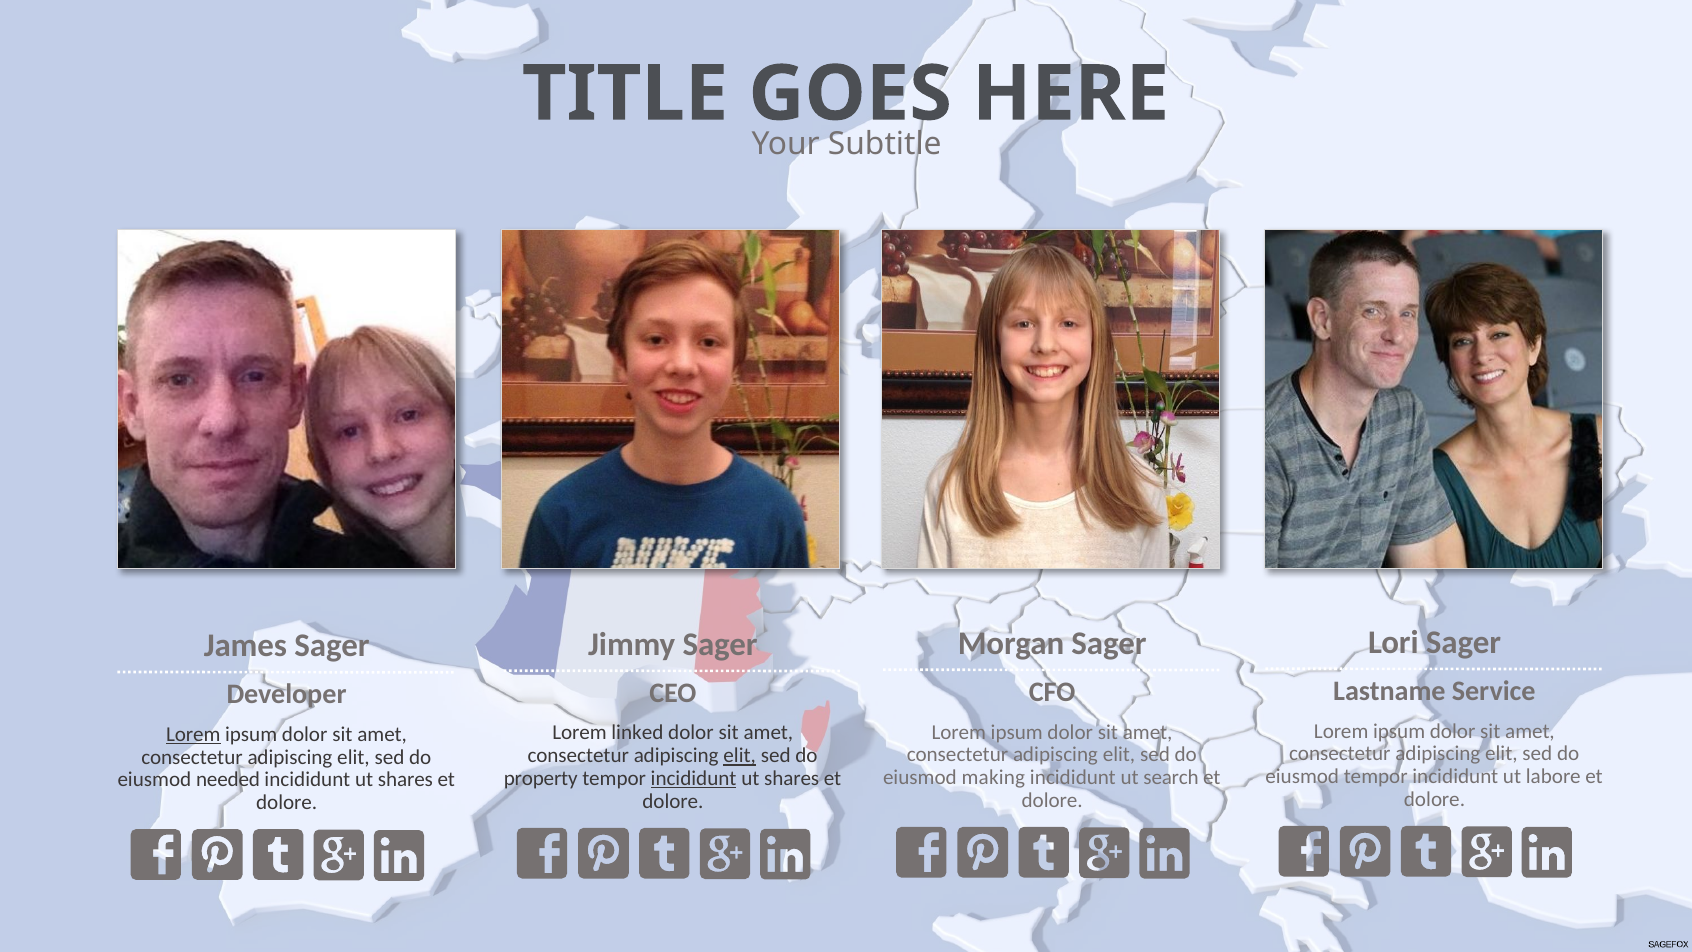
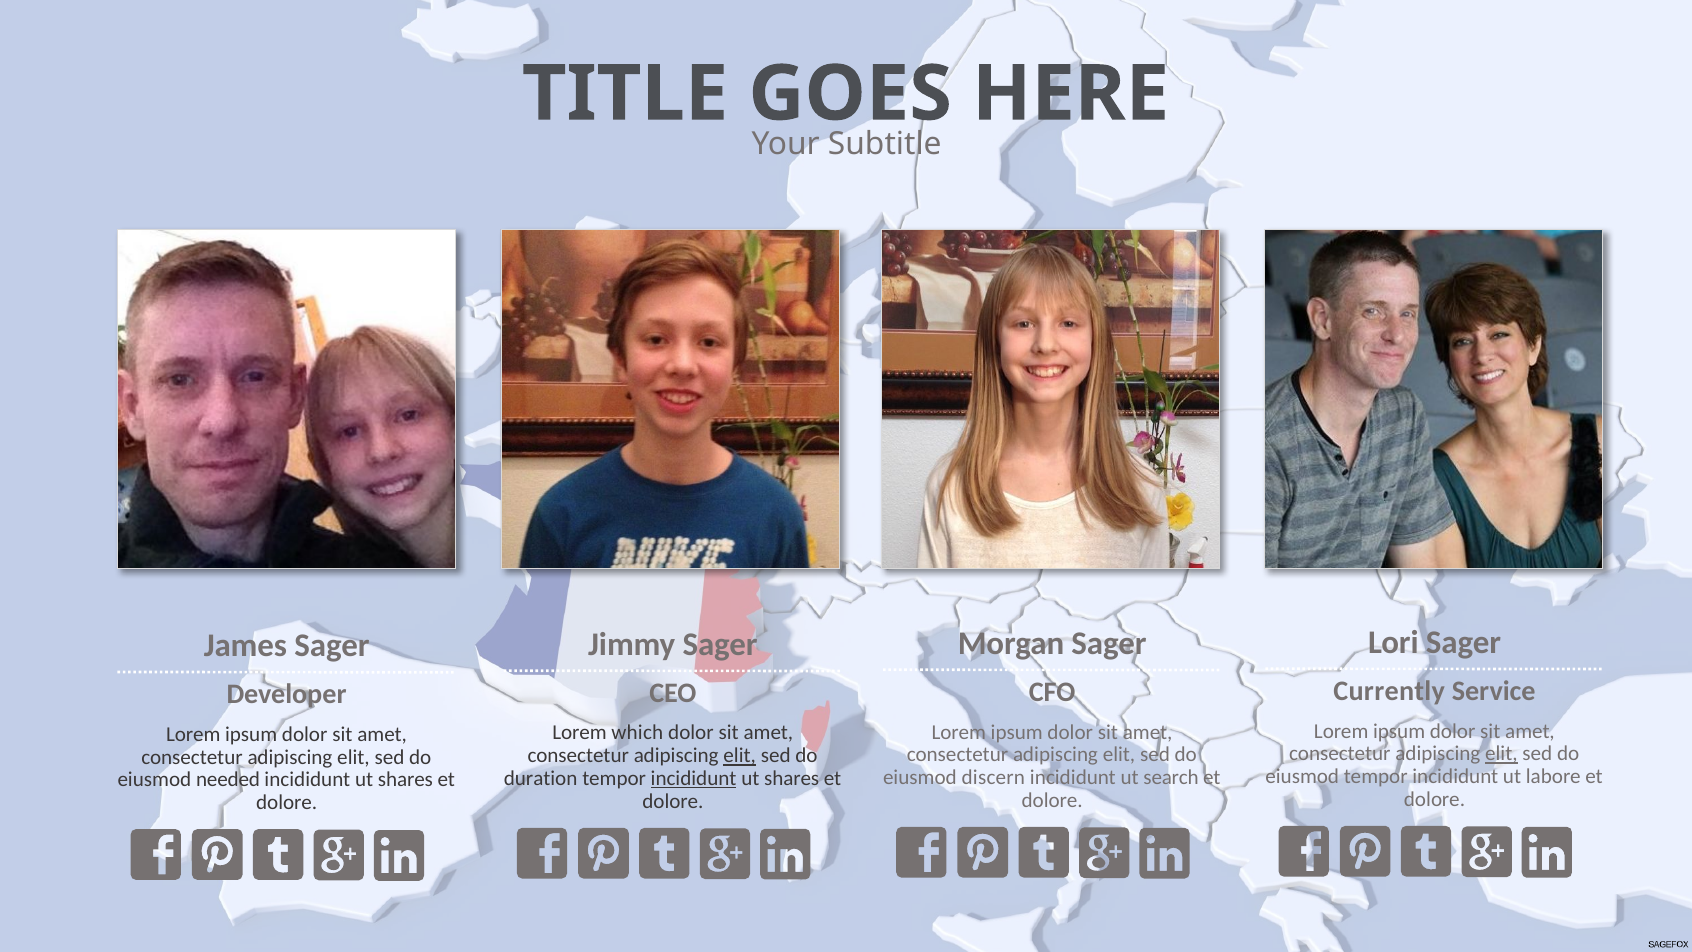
Lastname: Lastname -> Currently (1389, 691)
linked: linked -> which (637, 733)
Lorem underline: present -> none (193, 734)
elit underline: none -> present (1501, 754)
making: making -> discern (993, 777)
property: property -> duration (541, 778)
